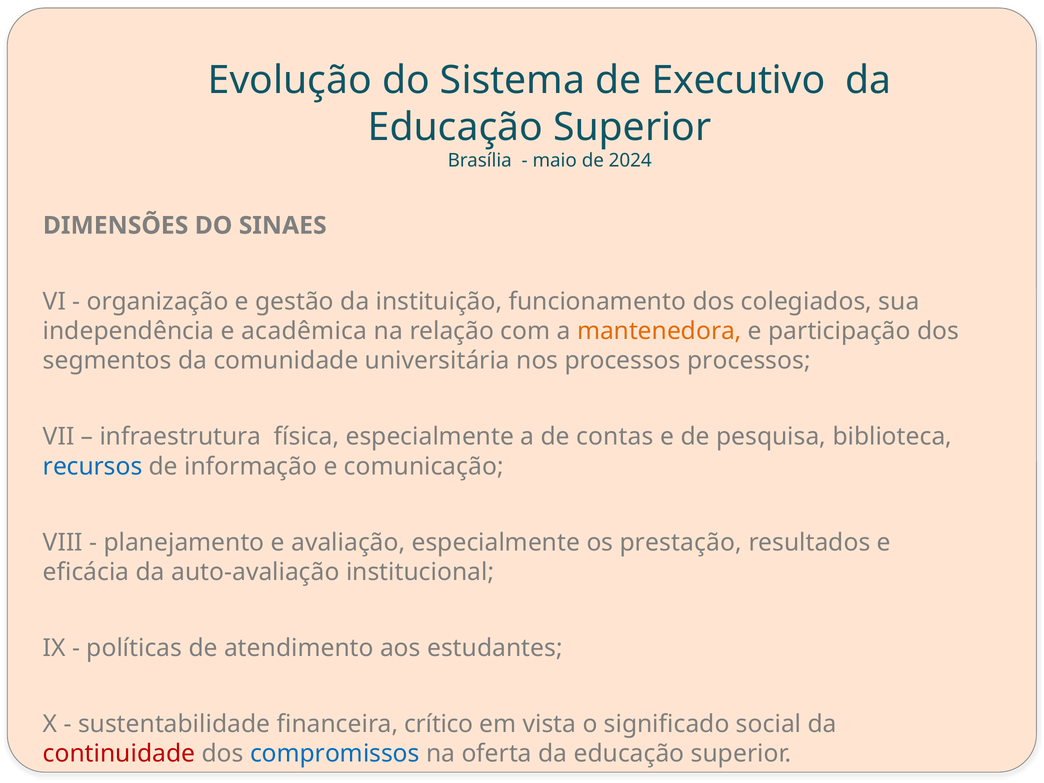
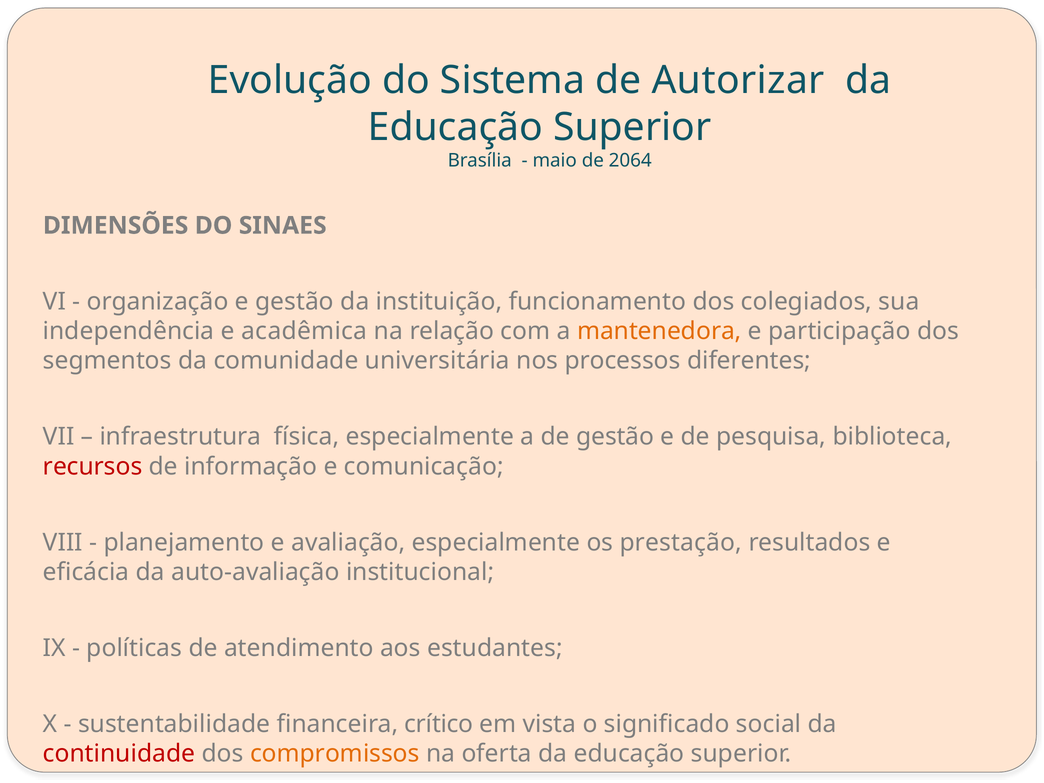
Executivo: Executivo -> Autorizar (738, 80)
2024: 2024 -> 2064 (630, 161)
processos processos: processos -> diferentes (749, 361)
de contas: contas -> gestão (615, 437)
recursos colour: blue -> red (93, 466)
compromissos colour: blue -> orange (335, 754)
